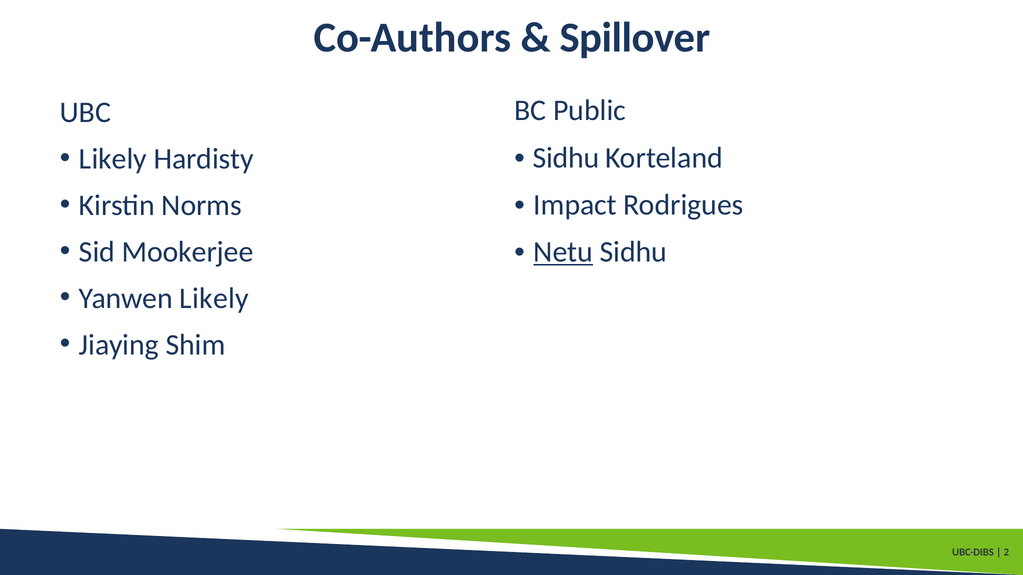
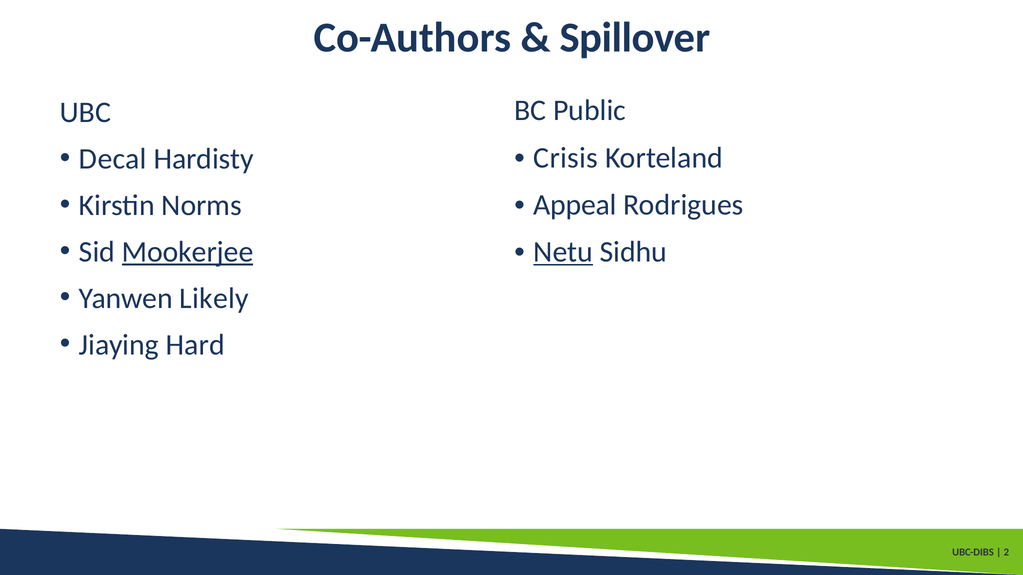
Likely: Likely -> Decal (113, 159)
Sidhu: Sidhu -> Crisis (566, 158)
Impact: Impact -> Appeal (575, 205)
Mookerjee underline: none -> present (188, 252)
Shim: Shim -> Hard (195, 345)
